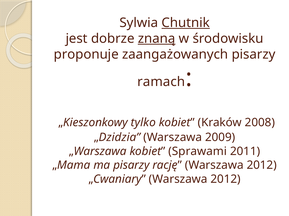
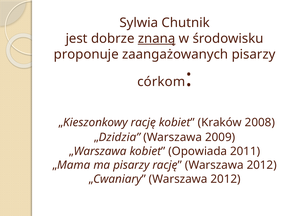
Chutnik underline: present -> none (186, 23)
ramach: ramach -> córkom (161, 82)
„Kieszonkowy tylko: tylko -> rację (143, 123)
Sprawami: Sprawami -> Opowiada (198, 152)
